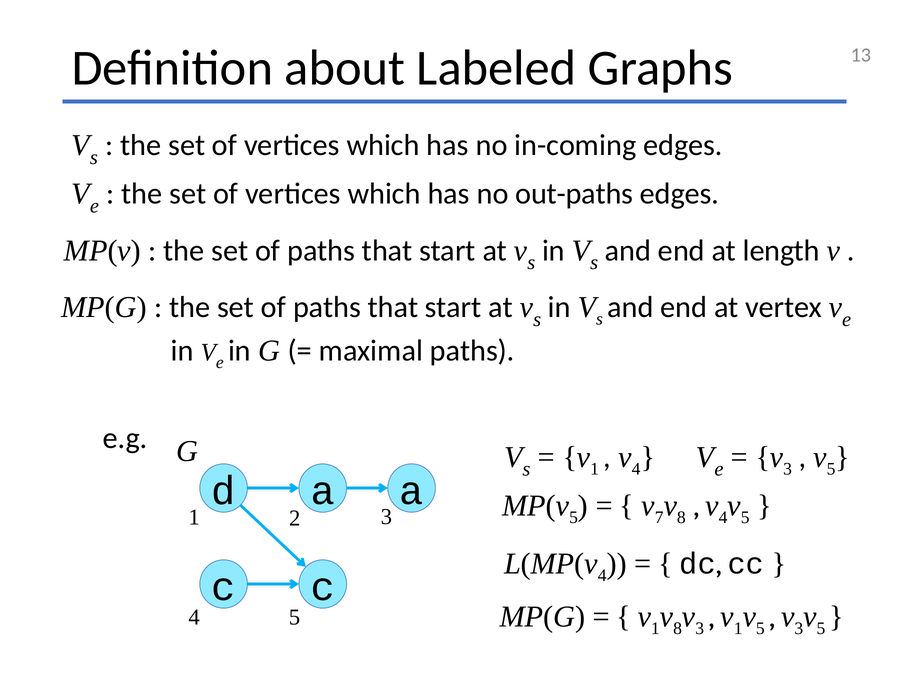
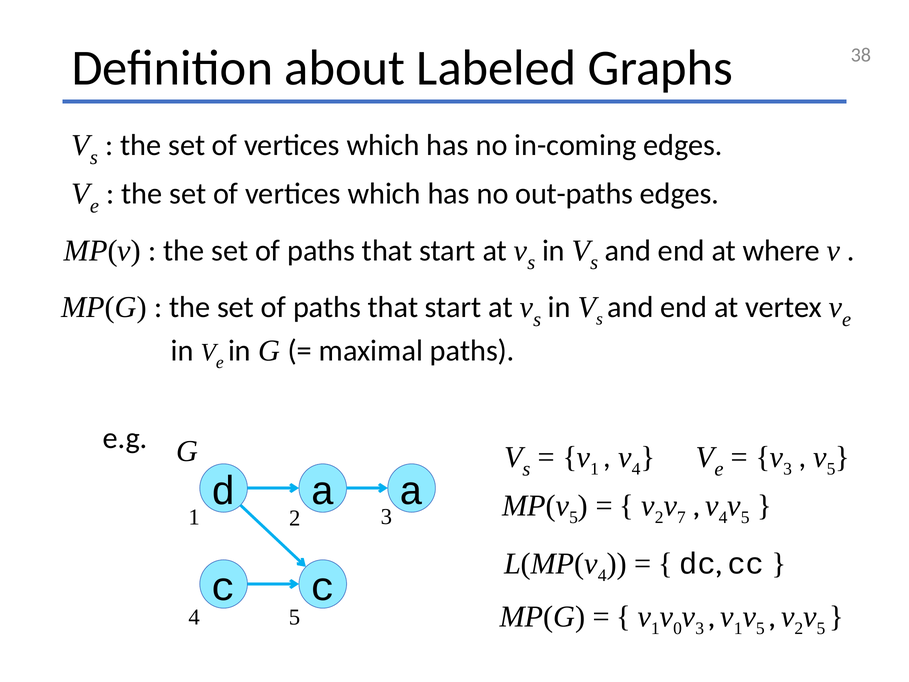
13: 13 -> 38 (861, 55)
length: length -> where (781, 250)
7: 7 -> 2 (659, 517)
8: 8 -> 7 (681, 517)
1 v 8: 8 -> 0 (678, 628)
3: 3 -> 2 (799, 628)
